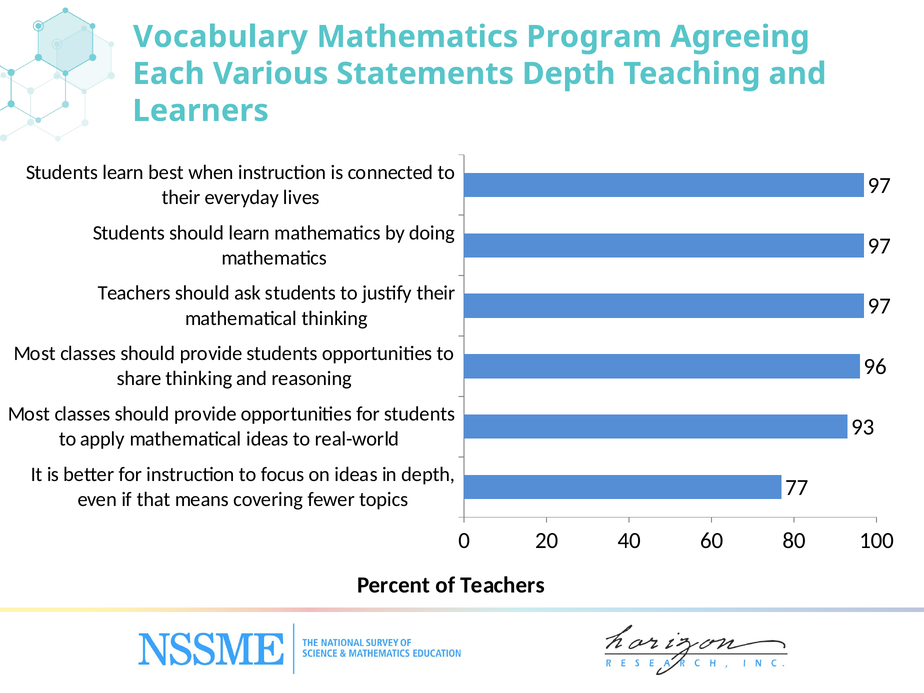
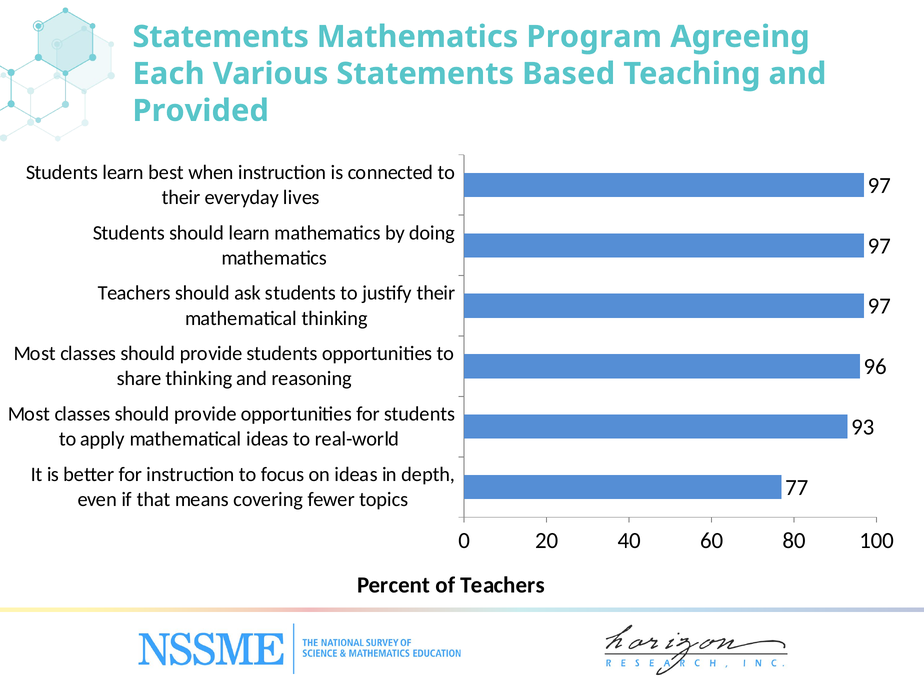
Vocabulary: Vocabulary -> Statements (221, 37)
Statements Depth: Depth -> Based (569, 74)
Learners: Learners -> Provided (201, 111)
